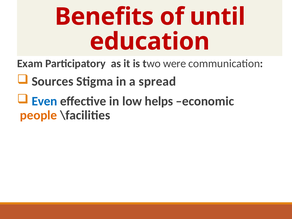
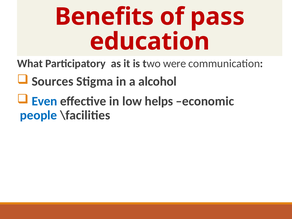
until: until -> pass (217, 17)
Exam: Exam -> What (30, 63)
spread: spread -> alcohol (158, 81)
people colour: orange -> blue (39, 115)
